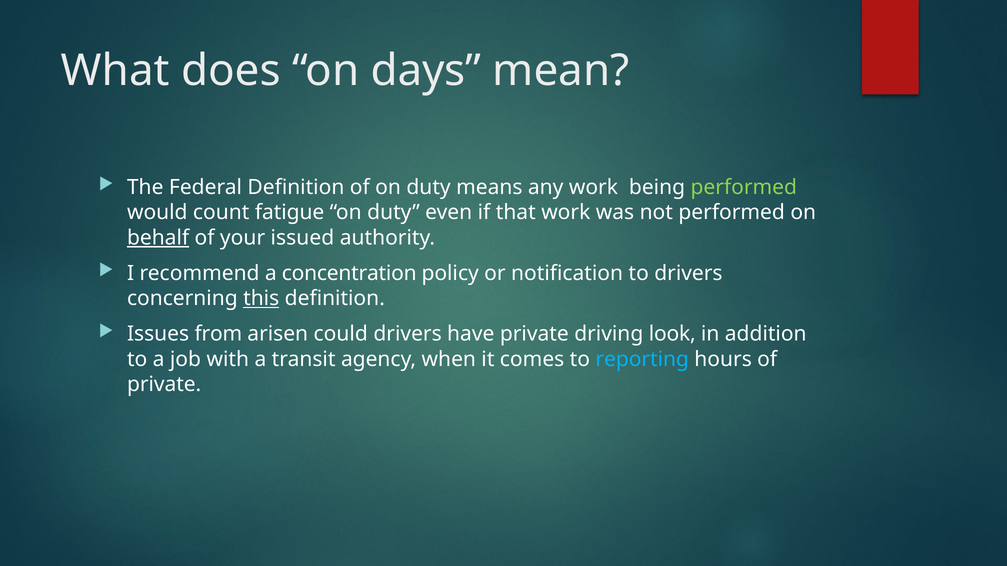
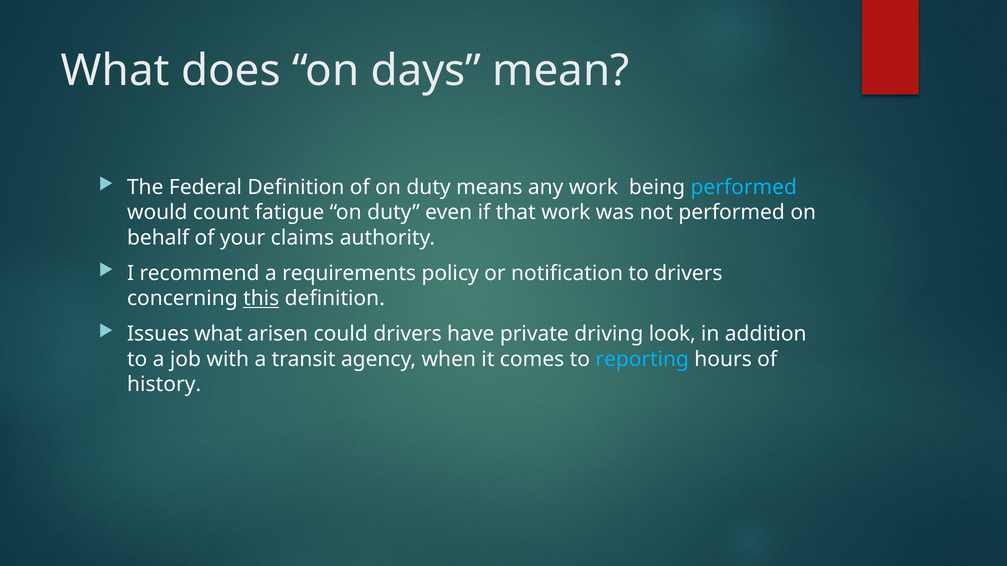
performed colour: light green -> light blue (744, 187)
behalf underline: present -> none (158, 238)
issued: issued -> claims (302, 238)
concentration: concentration -> requirements (349, 273)
Issues from: from -> what (218, 334)
private: private -> history (164, 385)
